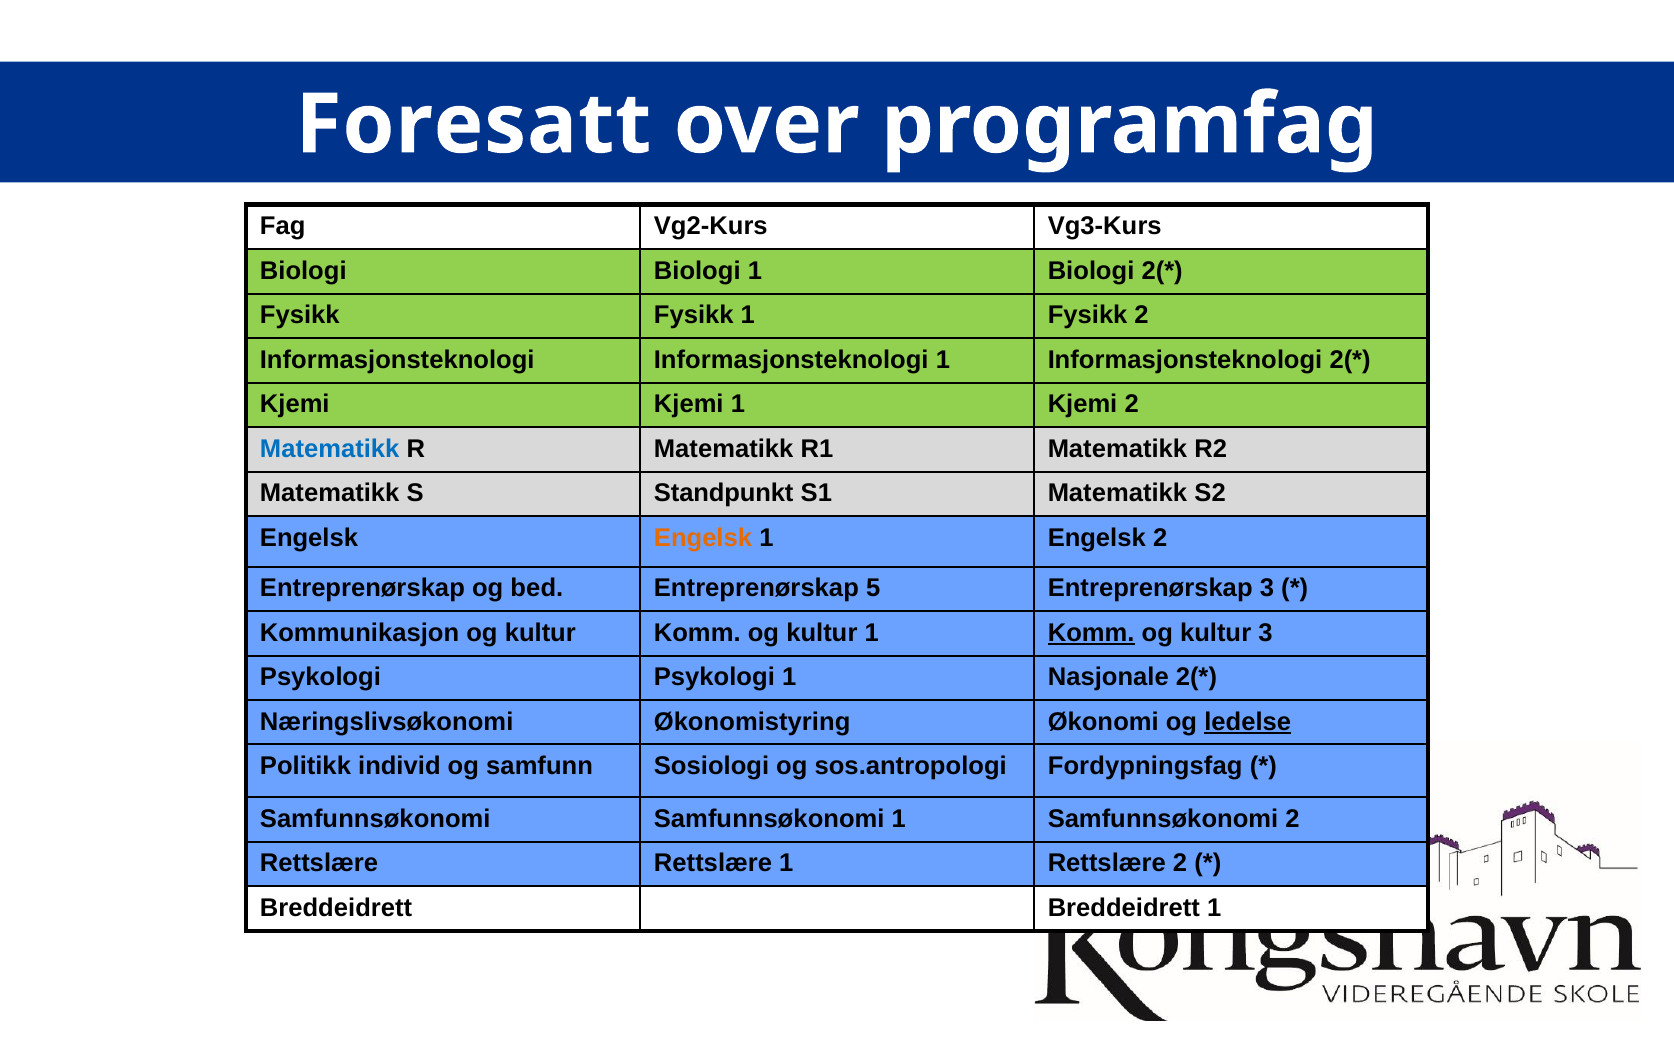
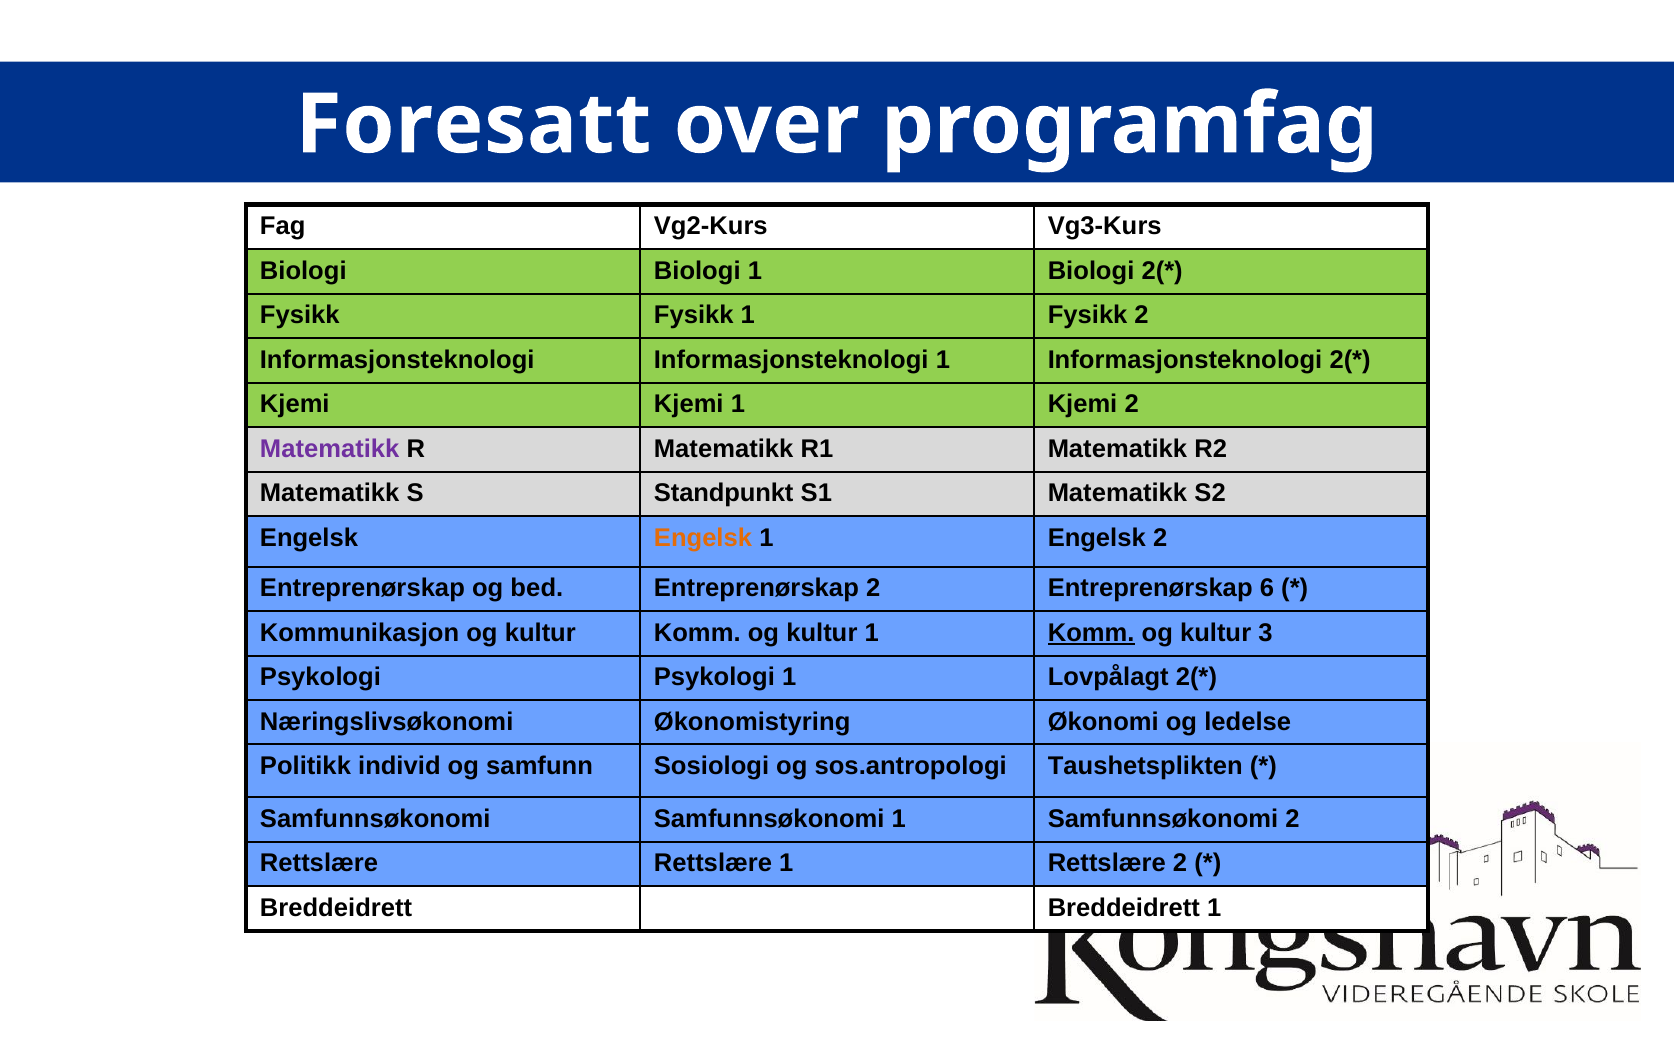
Matematikk colour: blue -> purple (330, 449)
Entreprenørskap 5: 5 -> 2 (873, 588)
Entreprenørskap 3: 3 -> 6 (1267, 588)
Nasjonale: Nasjonale -> Lovpålagt (1108, 678)
ledelse underline: present -> none (1248, 722)
sos.antropologi Fordypningsfag: Fordypningsfag -> Taushetsplikten (1145, 766)
